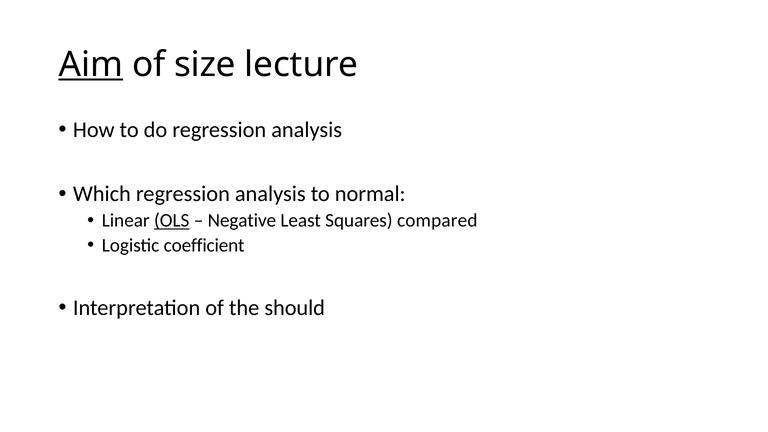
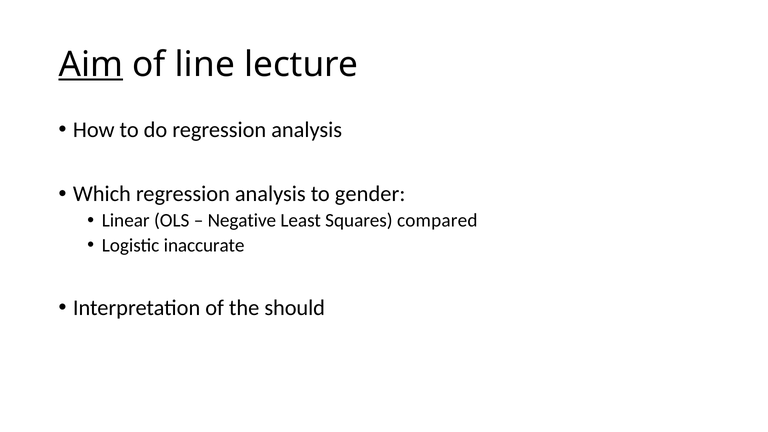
size: size -> line (205, 65)
normal: normal -> gender (370, 194)
OLS underline: present -> none (172, 221)
coefficient: coefficient -> inaccurate (204, 245)
